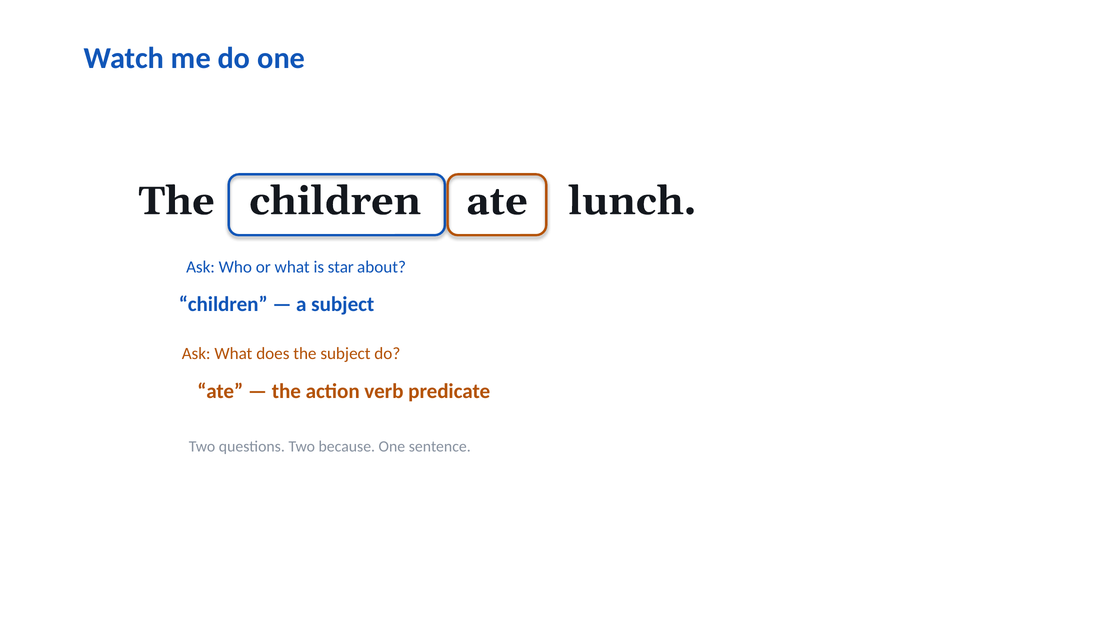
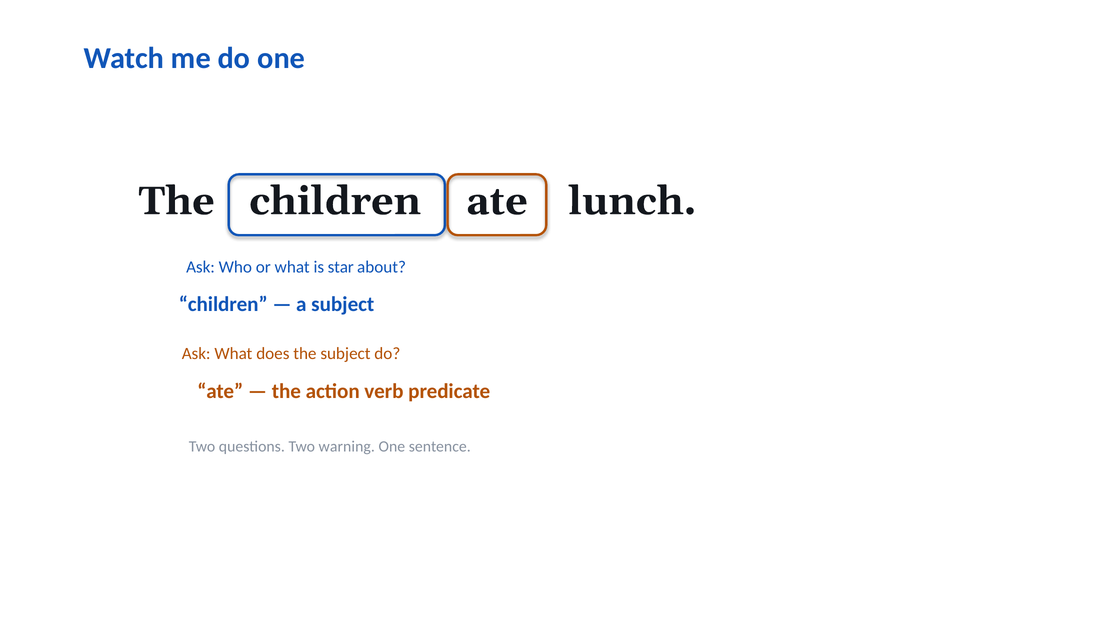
because: because -> warning (347, 447)
